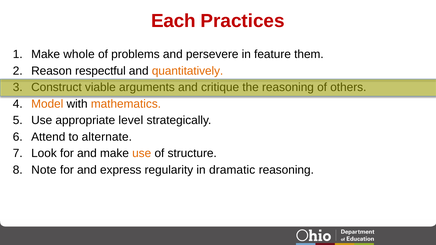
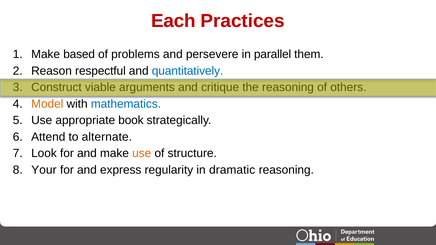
whole: whole -> based (79, 54)
feature: feature -> parallel (273, 54)
quantitatively colour: orange -> blue (188, 71)
mathematics colour: orange -> blue (126, 104)
level: level -> book (131, 121)
Note: Note -> Your (44, 170)
